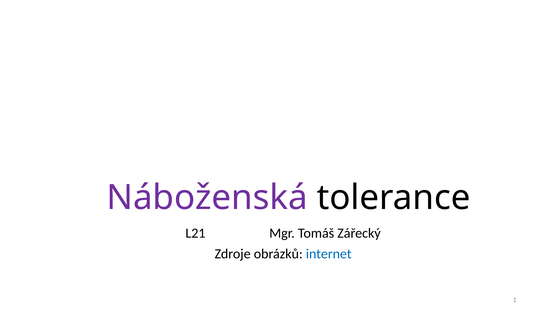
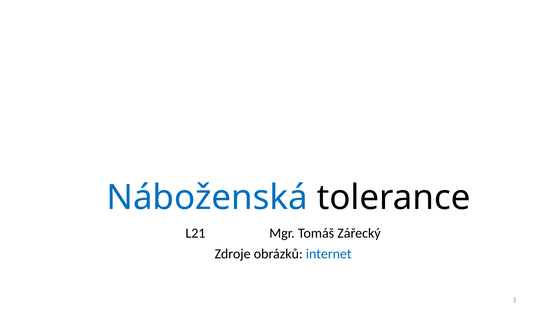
Náboženská colour: purple -> blue (207, 198)
